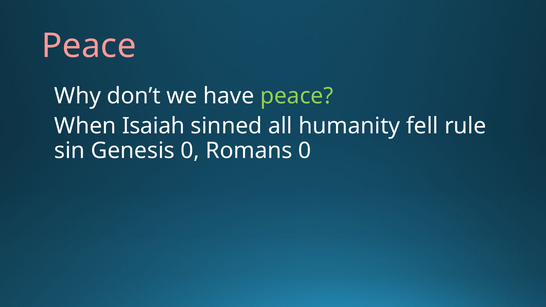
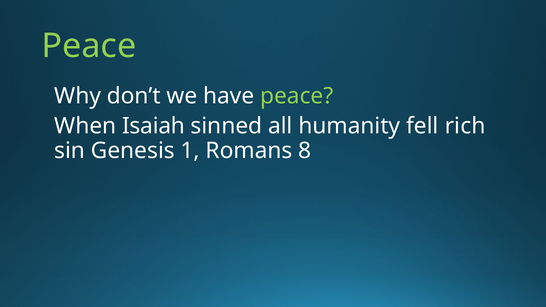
Peace colour: pink -> light green (89, 46)
rule: rule -> rich (465, 126)
Genesis 0: 0 -> 1 (190, 151)
Romans 0: 0 -> 8 (305, 151)
